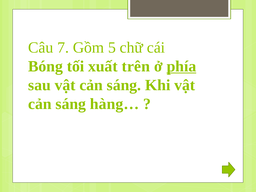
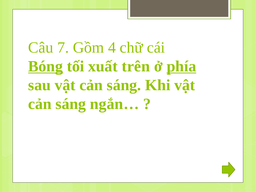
5: 5 -> 4 (112, 47)
Bóng underline: none -> present (46, 66)
hàng…: hàng… -> ngắn… (114, 104)
